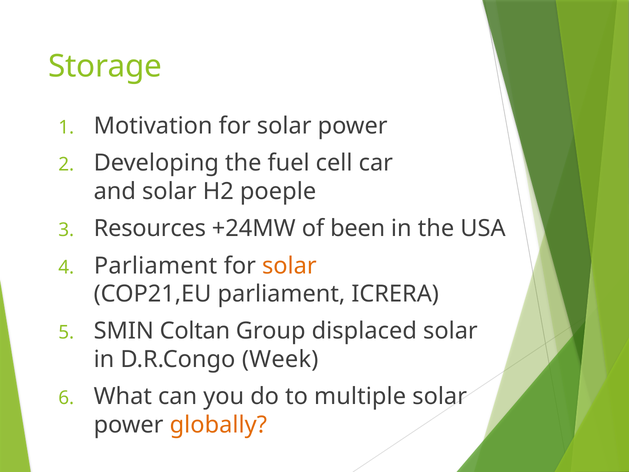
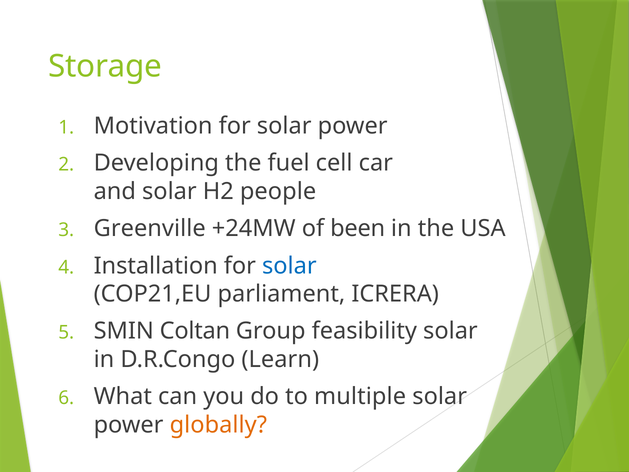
poeple: poeple -> people (278, 191)
Resources: Resources -> Greenville (150, 229)
Parliament: Parliament -> Installation (156, 266)
solar colour: orange -> blue (289, 266)
displaced: displaced -> feasibility (364, 331)
Week: Week -> Learn (280, 359)
